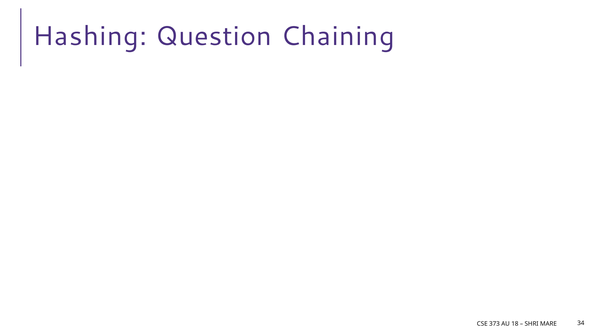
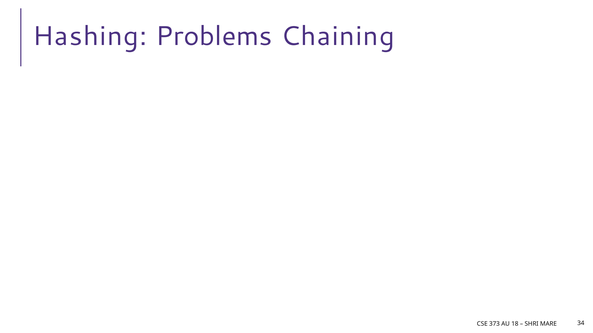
Question: Question -> Problems (214, 36)
